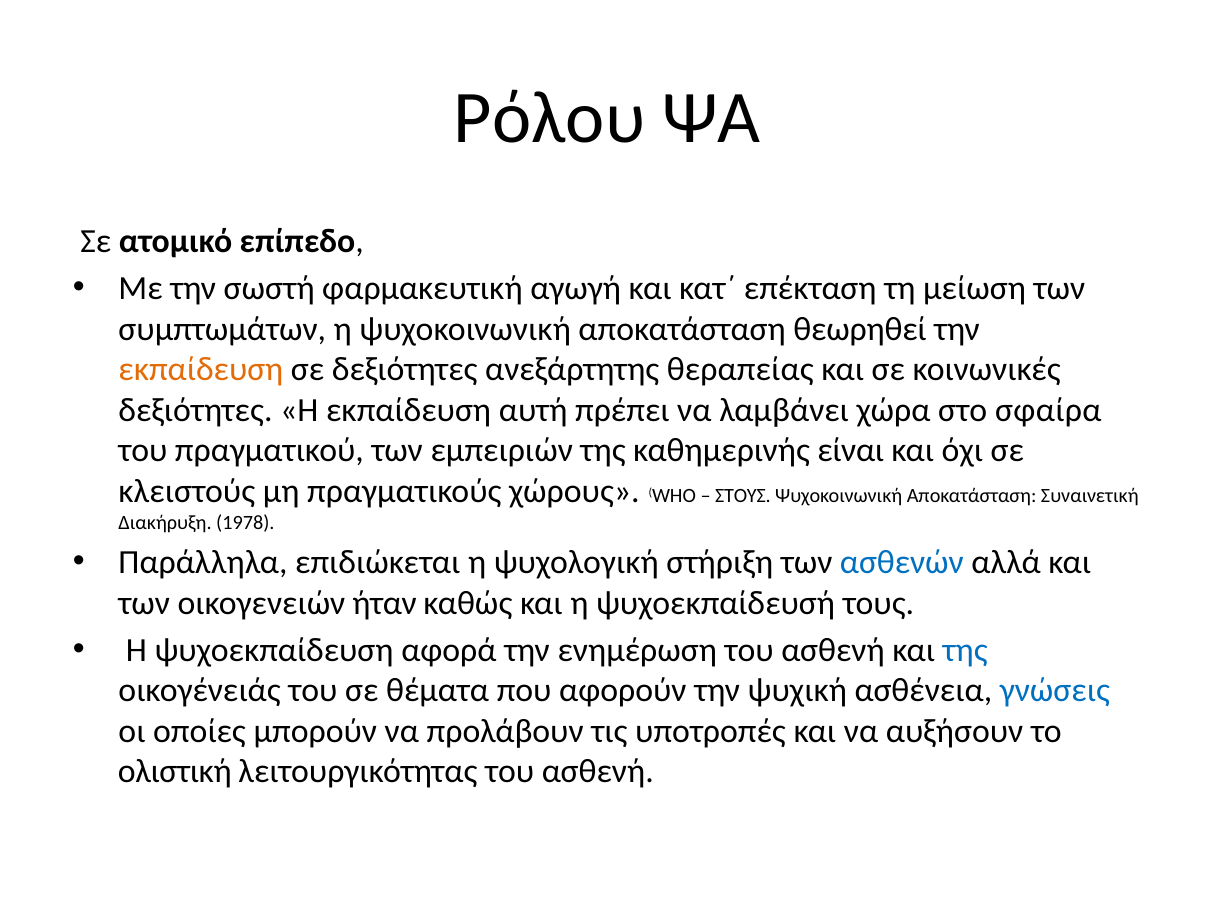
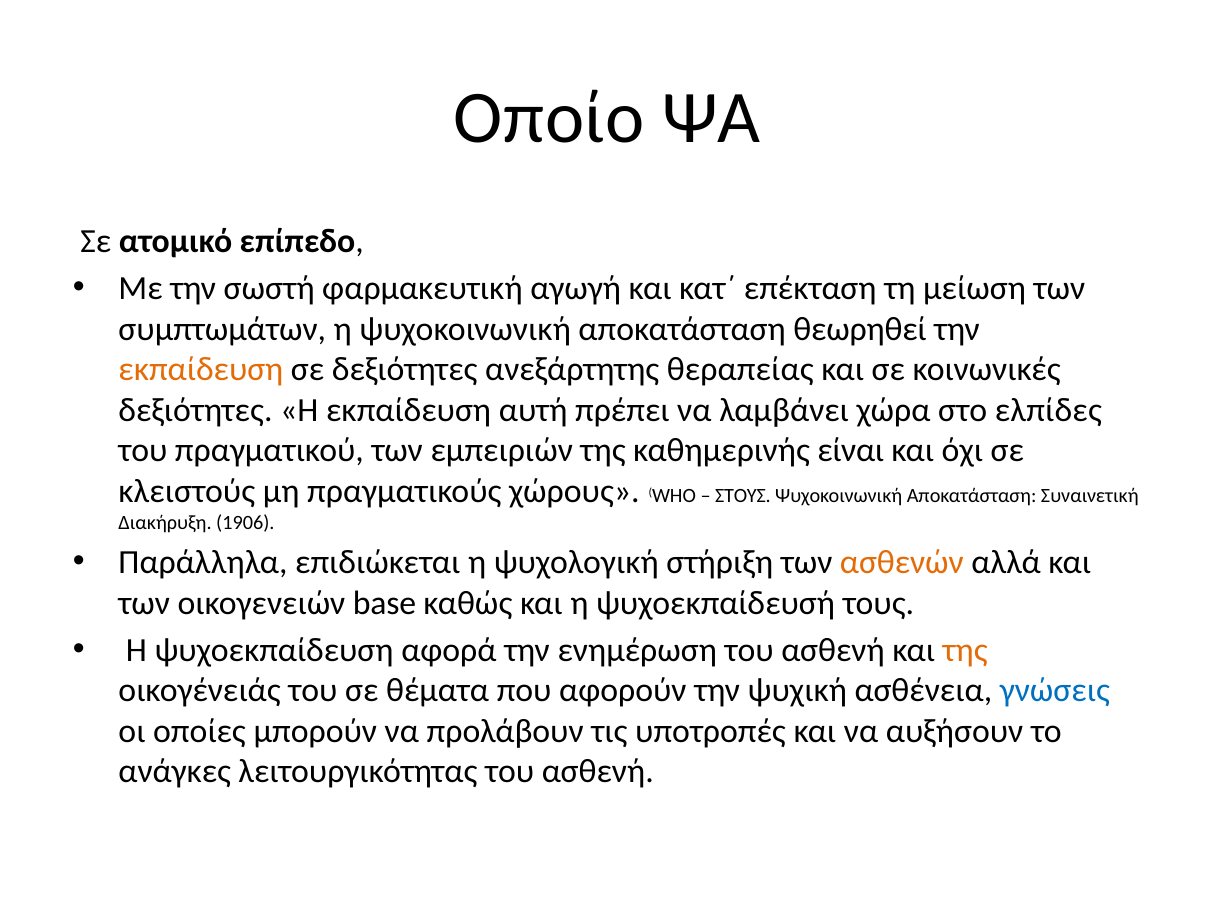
Ρόλου: Ρόλου -> Οποίο (549, 118)
σφαίρα: σφαίρα -> ελπίδες (1048, 410)
1978: 1978 -> 1906 (245, 523)
ασθενών colour: blue -> orange (902, 563)
ήταν: ήταν -> base (385, 603)
της colour: blue -> orange (965, 651)
ολιστική: ολιστική -> ανάγκες (175, 772)
